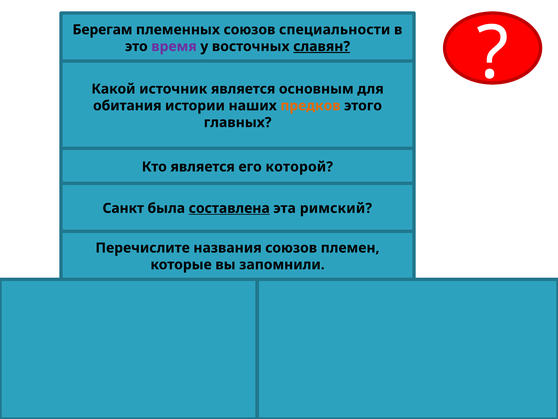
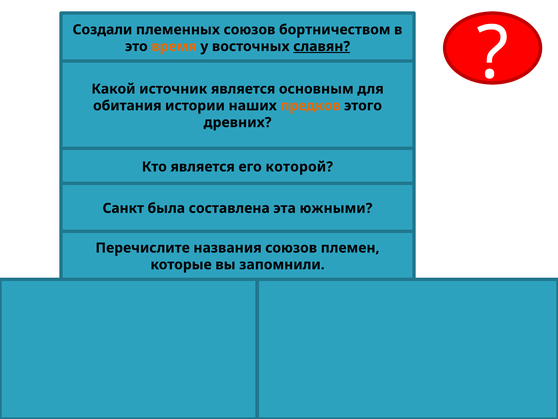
Берегам: Берегам -> Создали (102, 30)
специальности: специальности -> бортничеством (335, 30)
время colour: purple -> orange (174, 46)
главных: главных -> древних (238, 122)
составлена underline: present -> none (229, 208)
римский: римский -> южными (336, 208)
